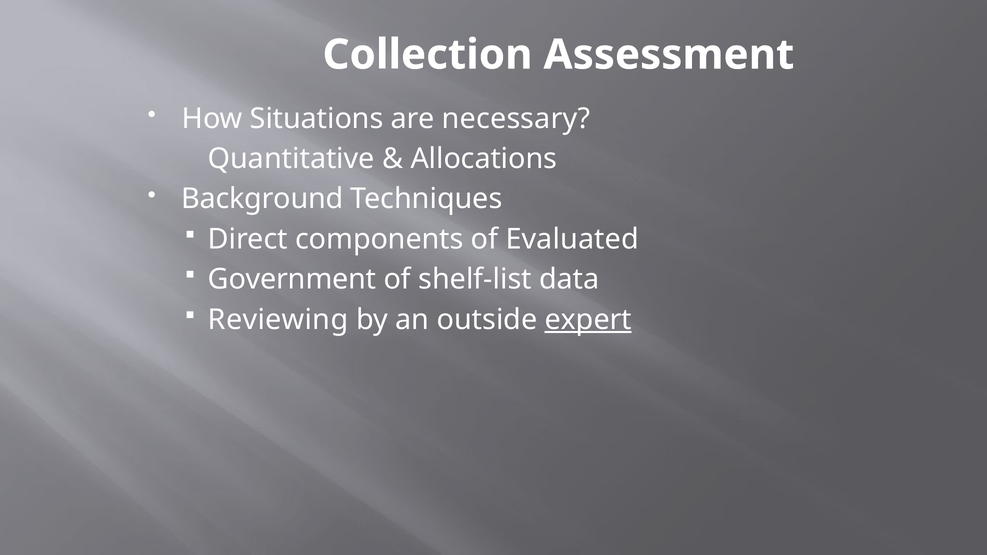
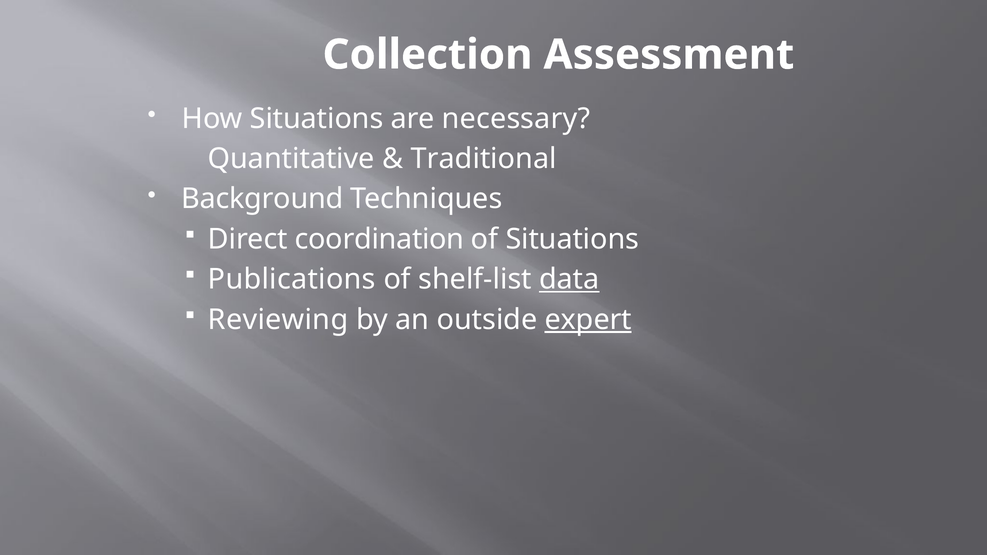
Allocations: Allocations -> Traditional (484, 159)
components: components -> coordination (379, 239)
of Evaluated: Evaluated -> Situations (572, 239)
Government: Government -> Publications (292, 280)
data underline: none -> present (569, 280)
